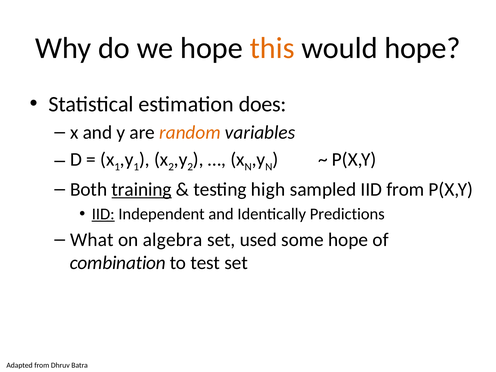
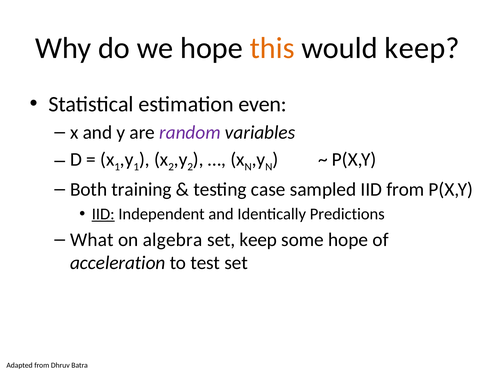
would hope: hope -> keep (422, 48)
does: does -> even (263, 104)
random colour: orange -> purple (190, 133)
training underline: present -> none (142, 190)
high: high -> case (268, 190)
set used: used -> keep (258, 240)
combination: combination -> acceleration (118, 263)
